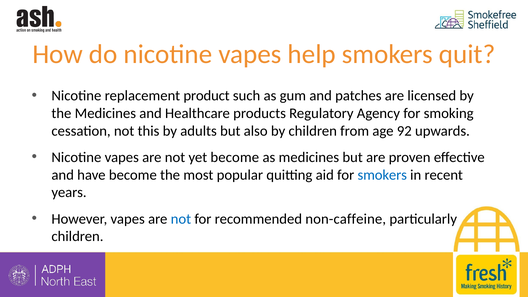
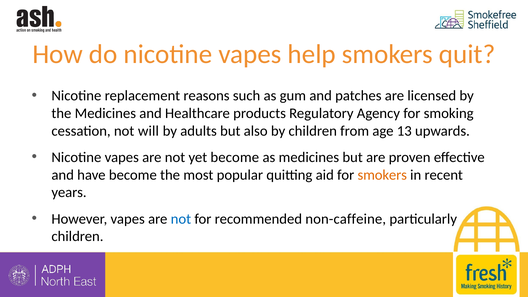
product: product -> reasons (206, 96)
this: this -> will (148, 131)
92: 92 -> 13 (404, 131)
smokers colour: blue -> orange (382, 175)
